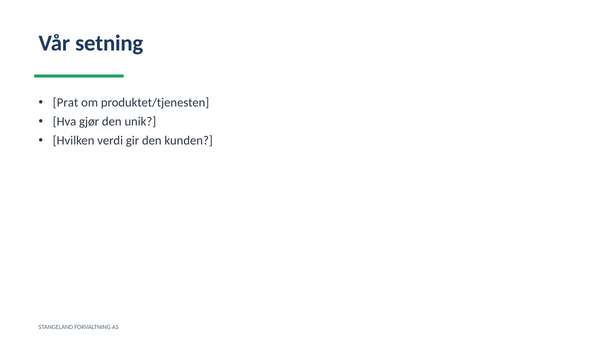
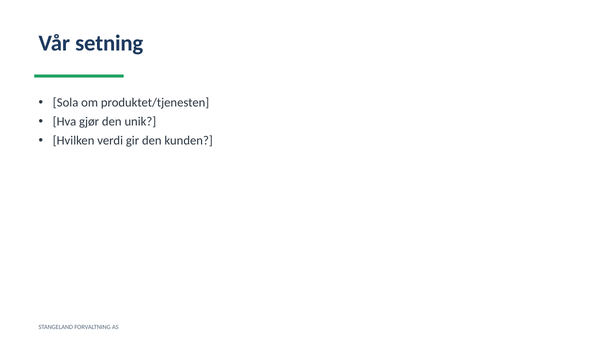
Prat: Prat -> Sola (66, 103)
